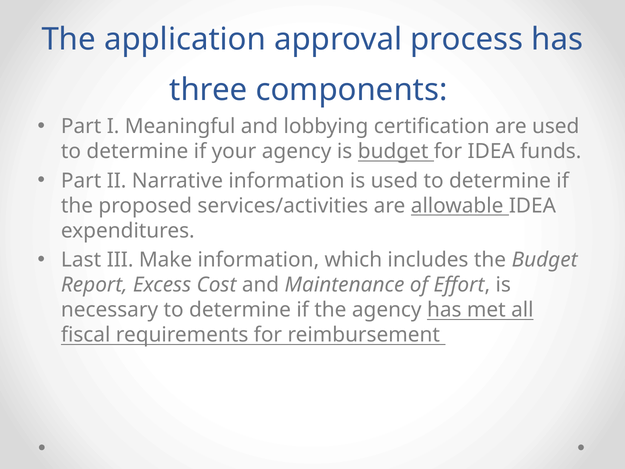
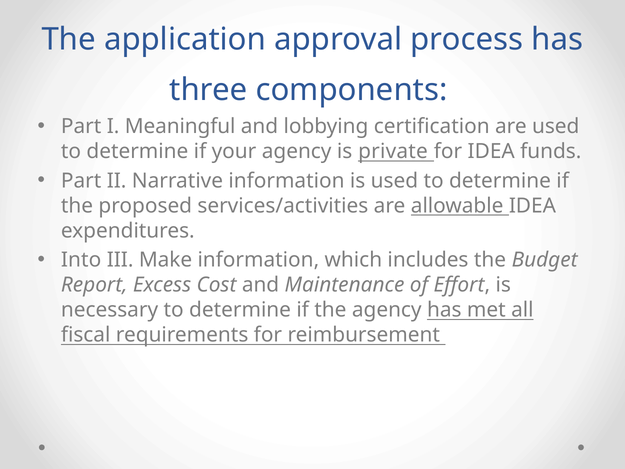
is budget: budget -> private (393, 151)
Last: Last -> Into (81, 260)
